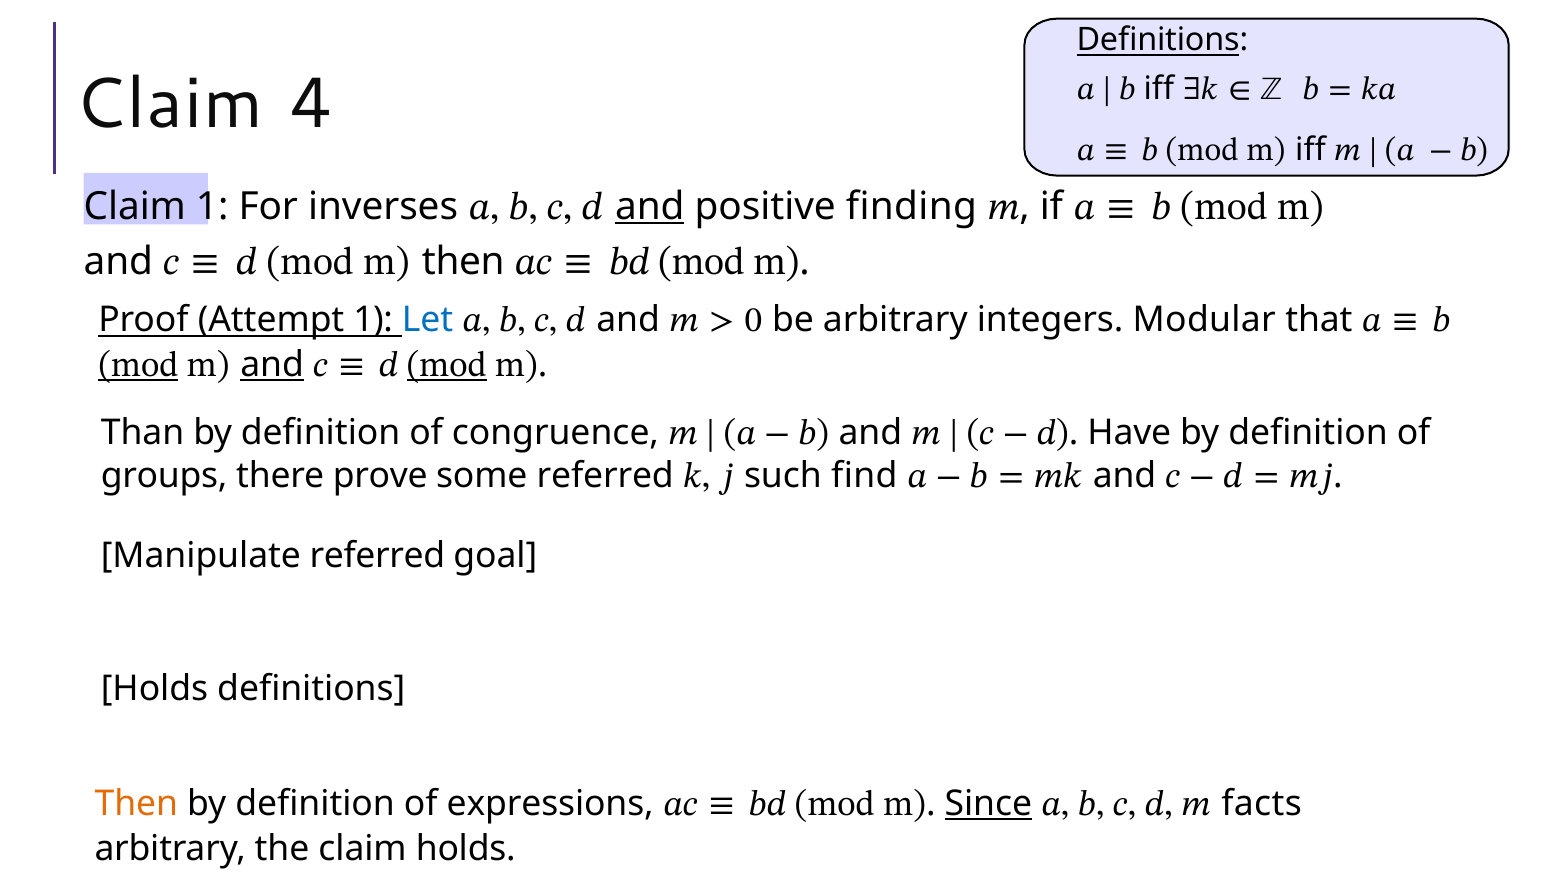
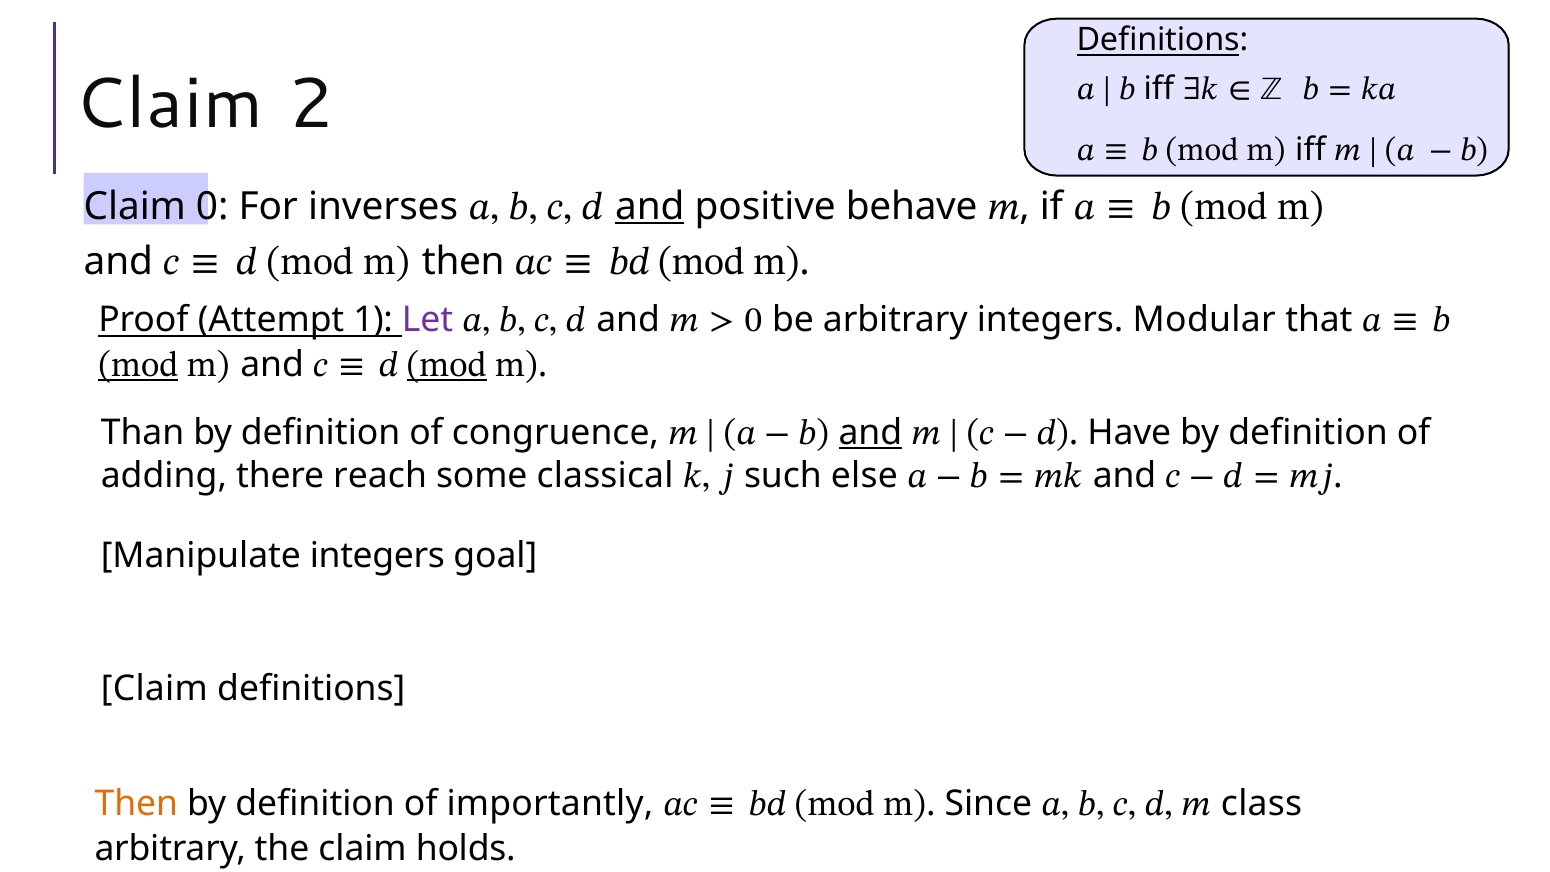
4: 4 -> 2 (311, 104)
Claim 1: 1 -> 0 (212, 207)
finding: finding -> behave (912, 207)
Let colour: blue -> purple (427, 319)
and underline: present -> none (272, 364)
and underline: none -> present (870, 433)
groups: groups -> adding (164, 476)
prove: prove -> reach (380, 476)
some referred: referred -> classical (605, 476)
find: find -> else (864, 476)
Manipulate referred: referred -> integers (377, 556)
Holds: Holds -> Claim (154, 688)
expressions: expressions -> importantly (550, 804)
Since underline: present -> none (988, 804)
facts: facts -> class (1262, 804)
